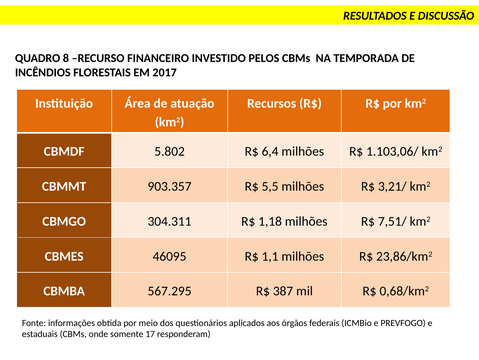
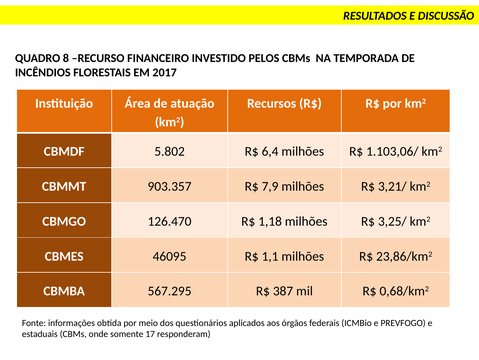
5,5: 5,5 -> 7,9 (270, 186)
304.311: 304.311 -> 126.470 (170, 221)
7,51/: 7,51/ -> 3,25/ (392, 221)
